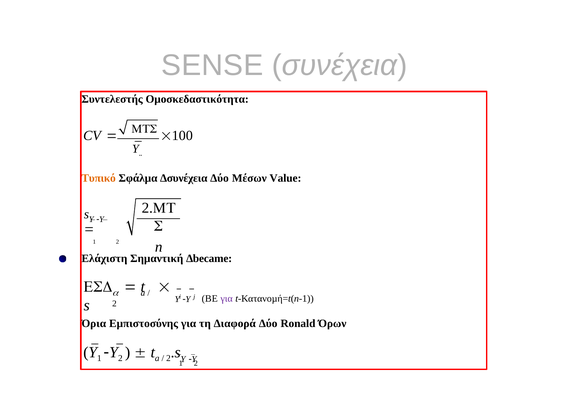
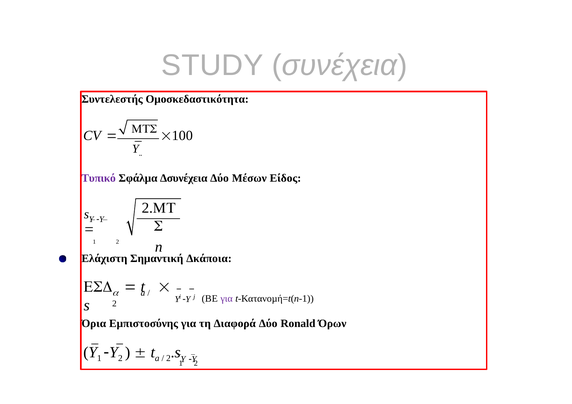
SENSE: SENSE -> STUDY (212, 65)
Τυπικό colour: orange -> purple (99, 178)
Value: Value -> Είδος (285, 178)
∆became: ∆became -> ∆κάποια (209, 259)
